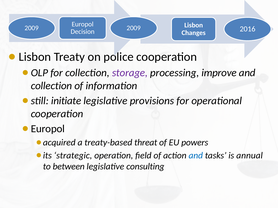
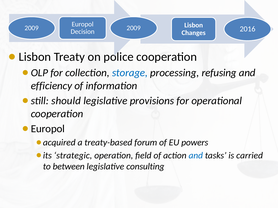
storage colour: purple -> blue (130, 73)
improve: improve -> refusing (219, 73)
collection: collection -> efficiency (51, 86)
initiate: initiate -> should (66, 101)
threat: threat -> forum (146, 143)
annual: annual -> carried (250, 156)
